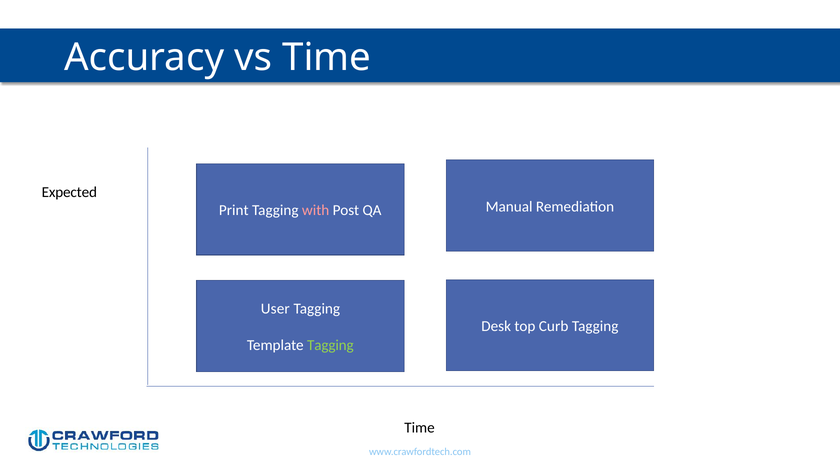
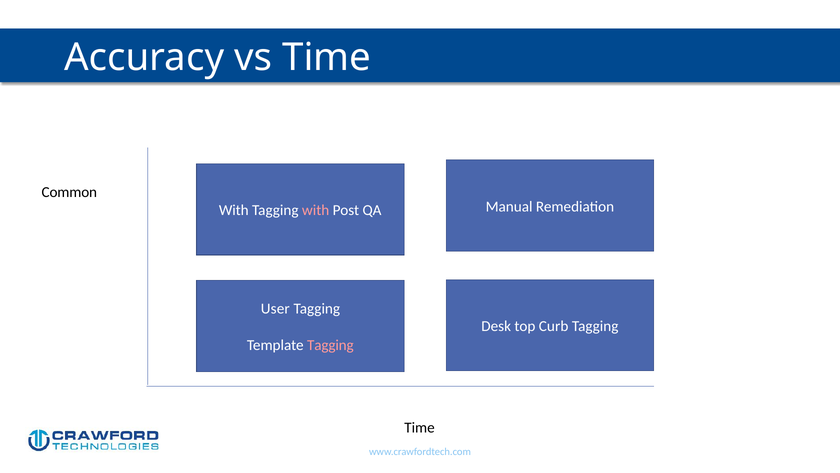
Expected: Expected -> Common (69, 192)
Print: Print -> With (234, 210)
Tagging colour: light green -> pink (330, 345)
